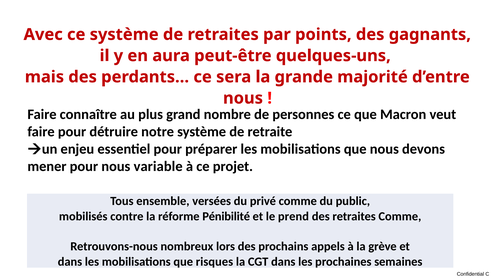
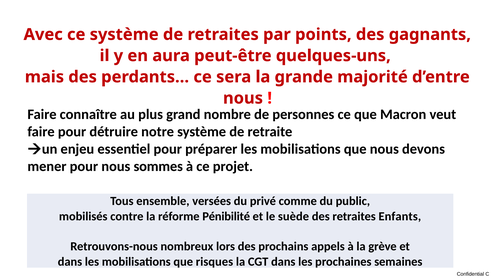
variable: variable -> sommes (158, 166)
prend: prend -> suède (293, 216)
retraites Comme: Comme -> Enfants (400, 216)
